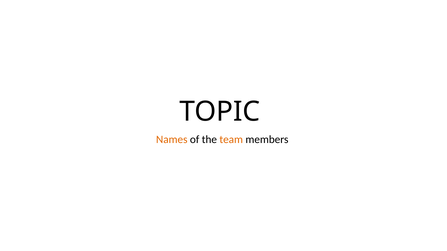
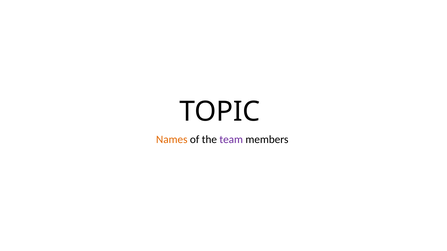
team colour: orange -> purple (231, 140)
